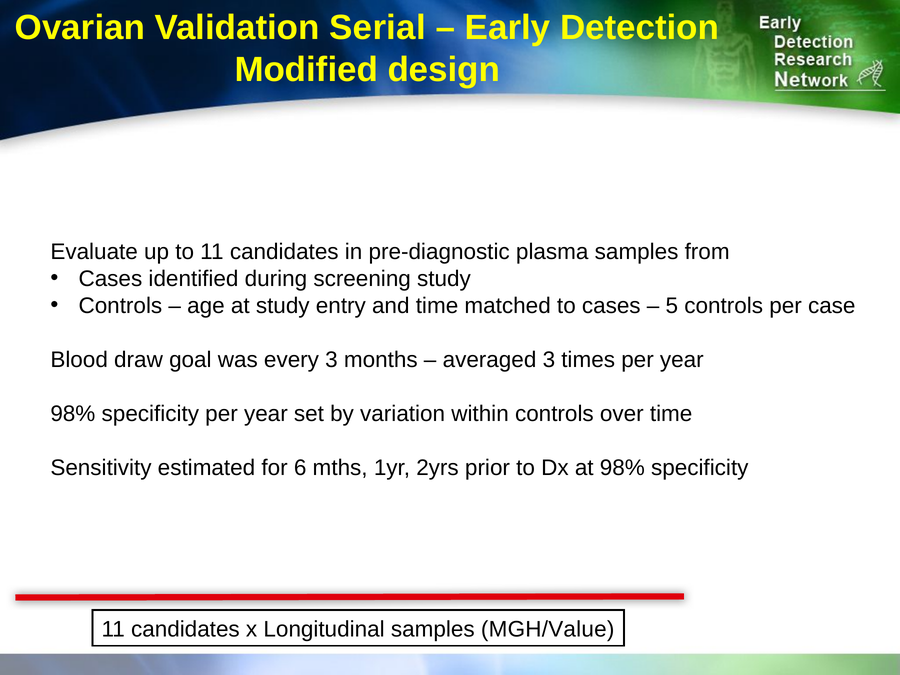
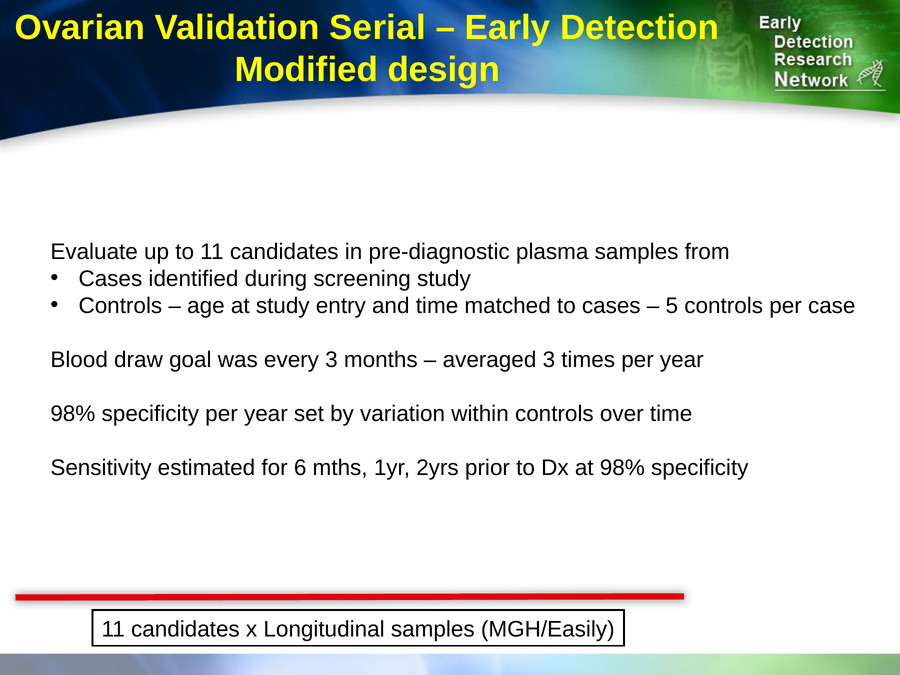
MGH/Value: MGH/Value -> MGH/Easily (548, 629)
